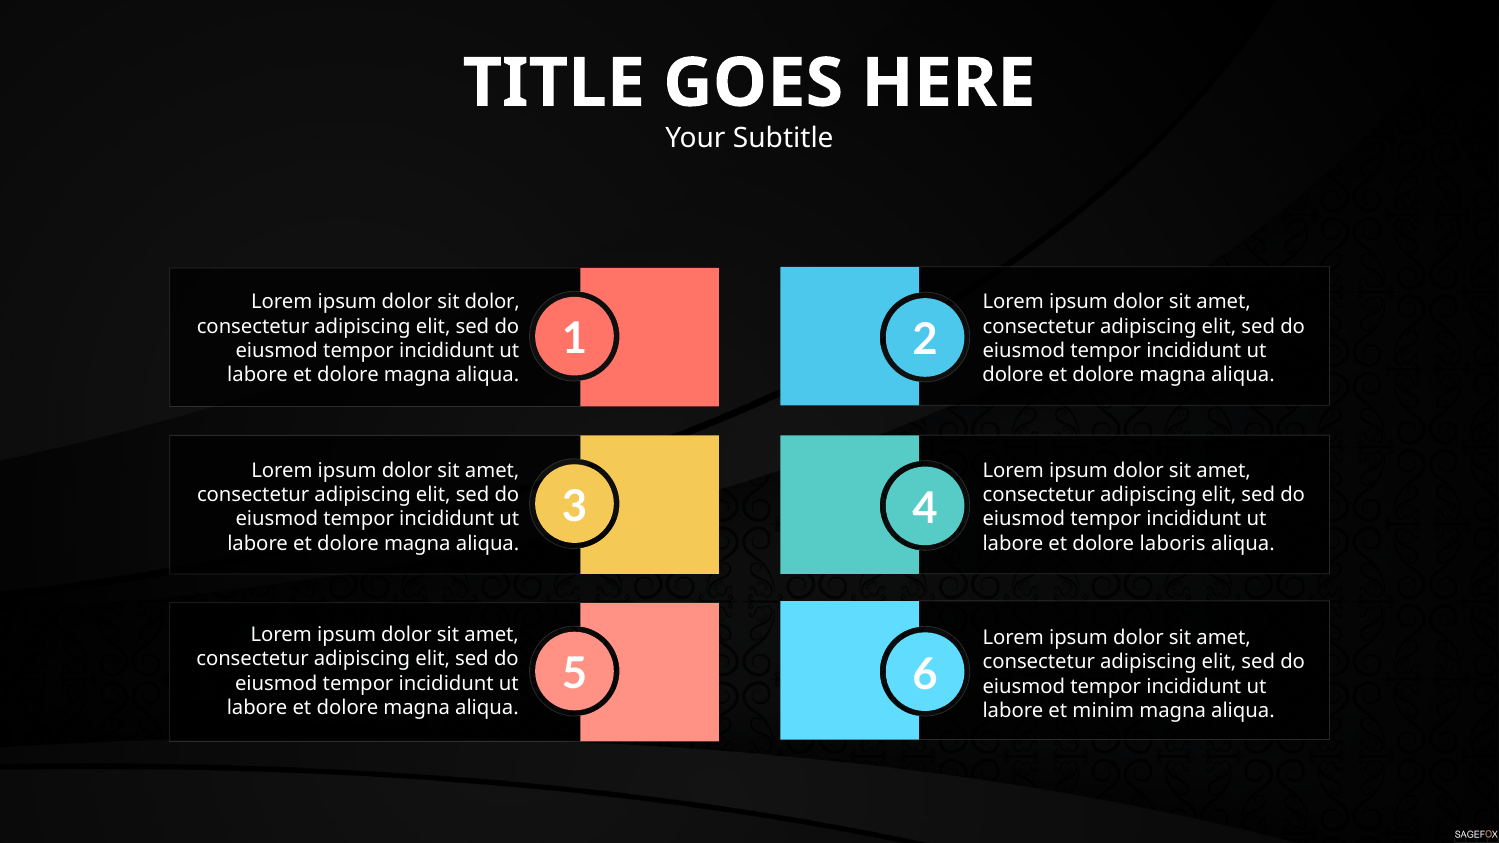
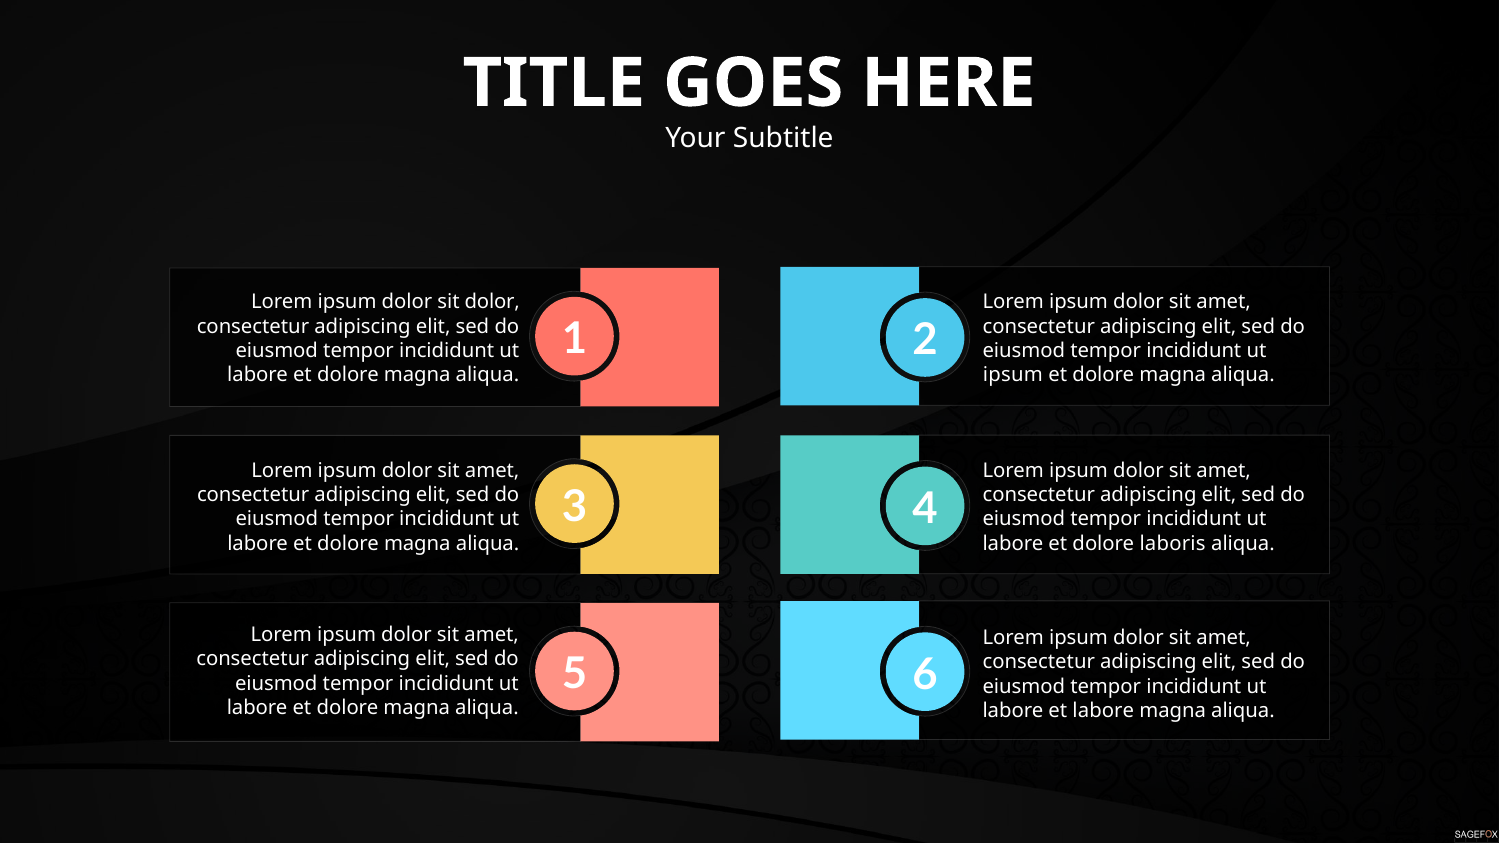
dolore: dolore -> ipsum (1013, 375)
et minim: minim -> labore (1103, 711)
